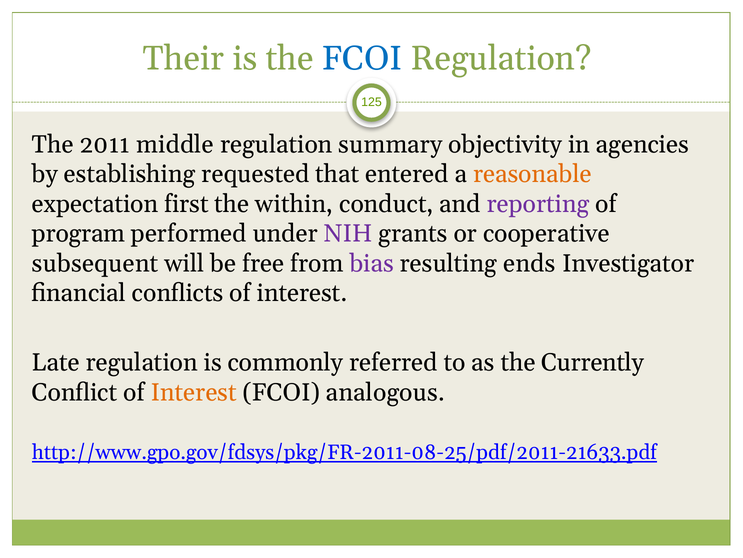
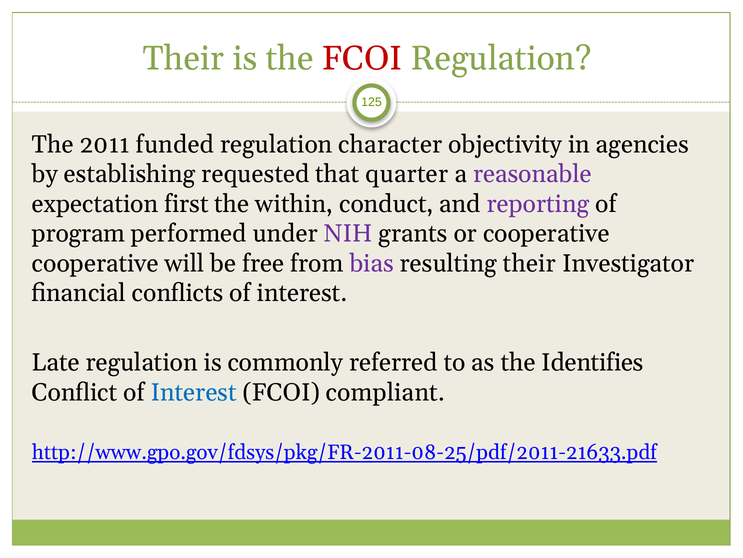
FCOI colour: blue -> red (362, 59)
middle: middle -> funded (175, 144)
summary: summary -> character (390, 144)
entered: entered -> quarter (407, 174)
reasonable colour: orange -> purple (532, 174)
subsequent: subsequent -> cooperative (95, 263)
resulting ends: ends -> their (529, 263)
Currently: Currently -> Identifies (592, 362)
Interest colour: orange -> blue (194, 392)
analogous: analogous -> compliant (385, 392)
